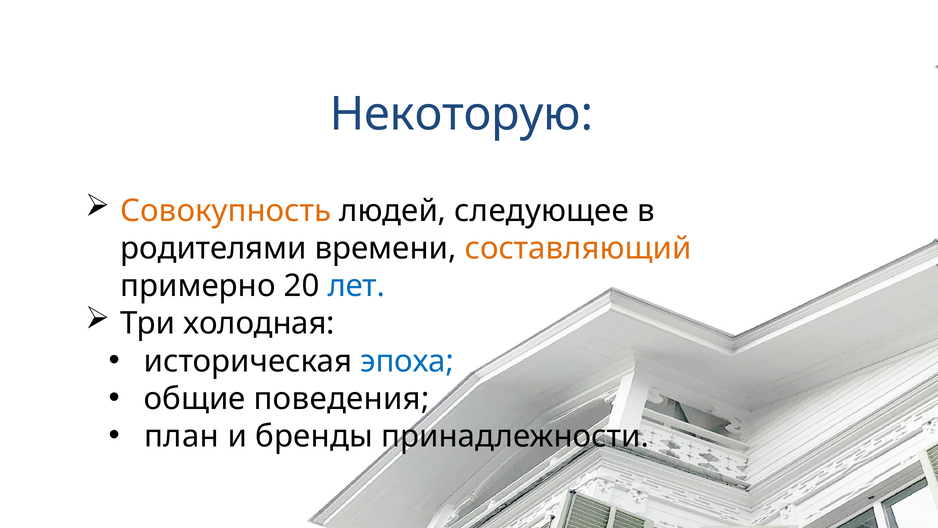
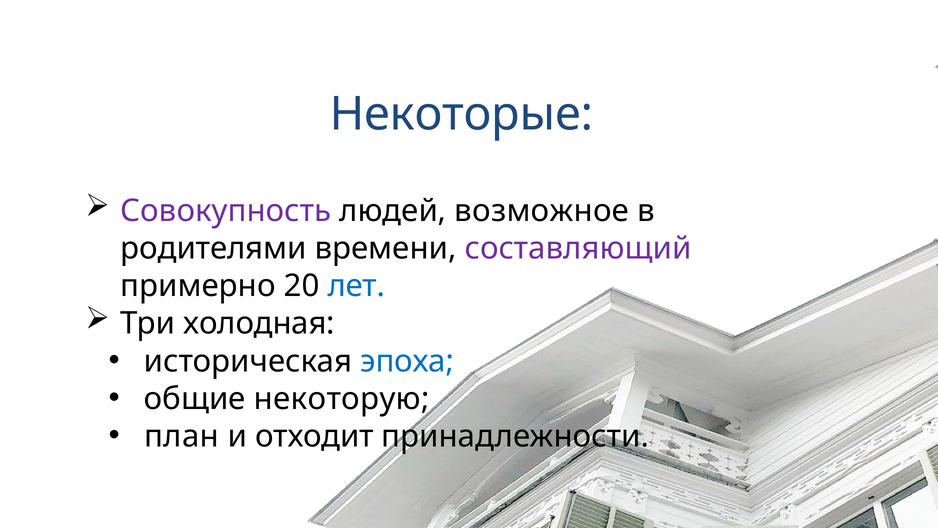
Некоторую: Некоторую -> Некоторые (461, 114)
Совокупность colour: orange -> purple (226, 211)
следующее: следующее -> возможное (542, 211)
составляющий colour: orange -> purple (578, 248)
поведения: поведения -> некоторую (342, 398)
бренды: бренды -> отходит (314, 436)
